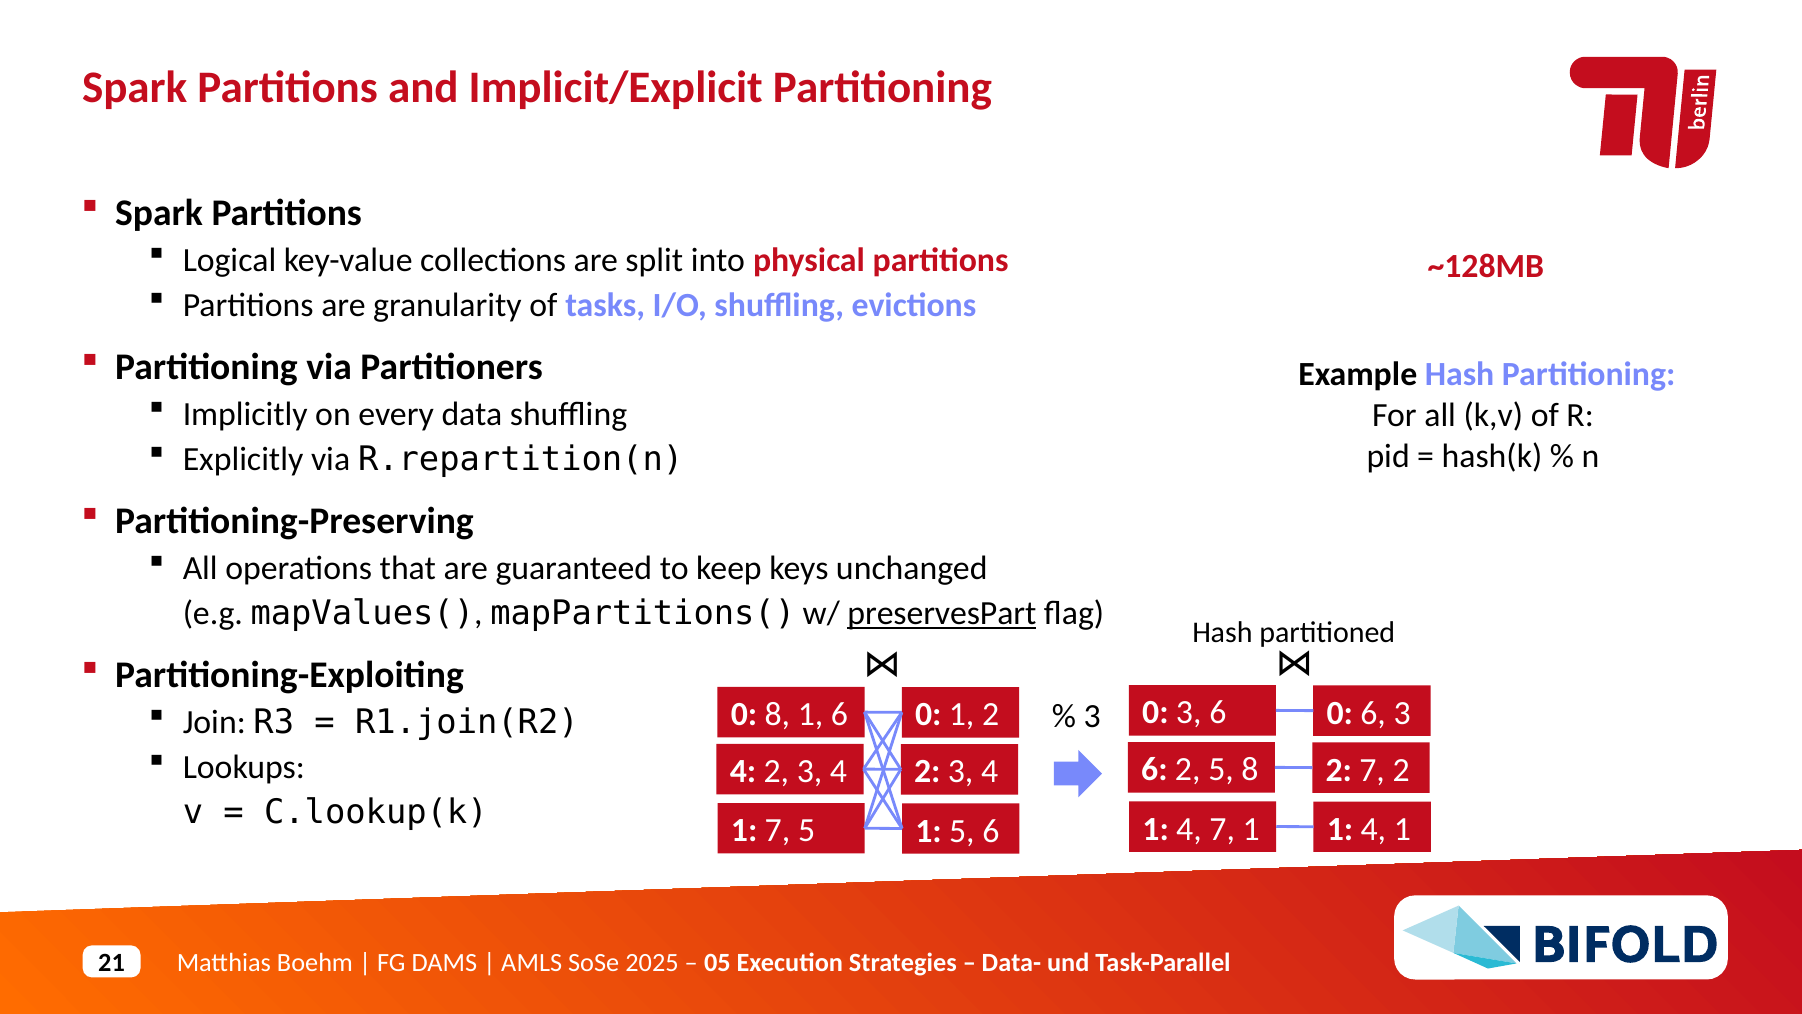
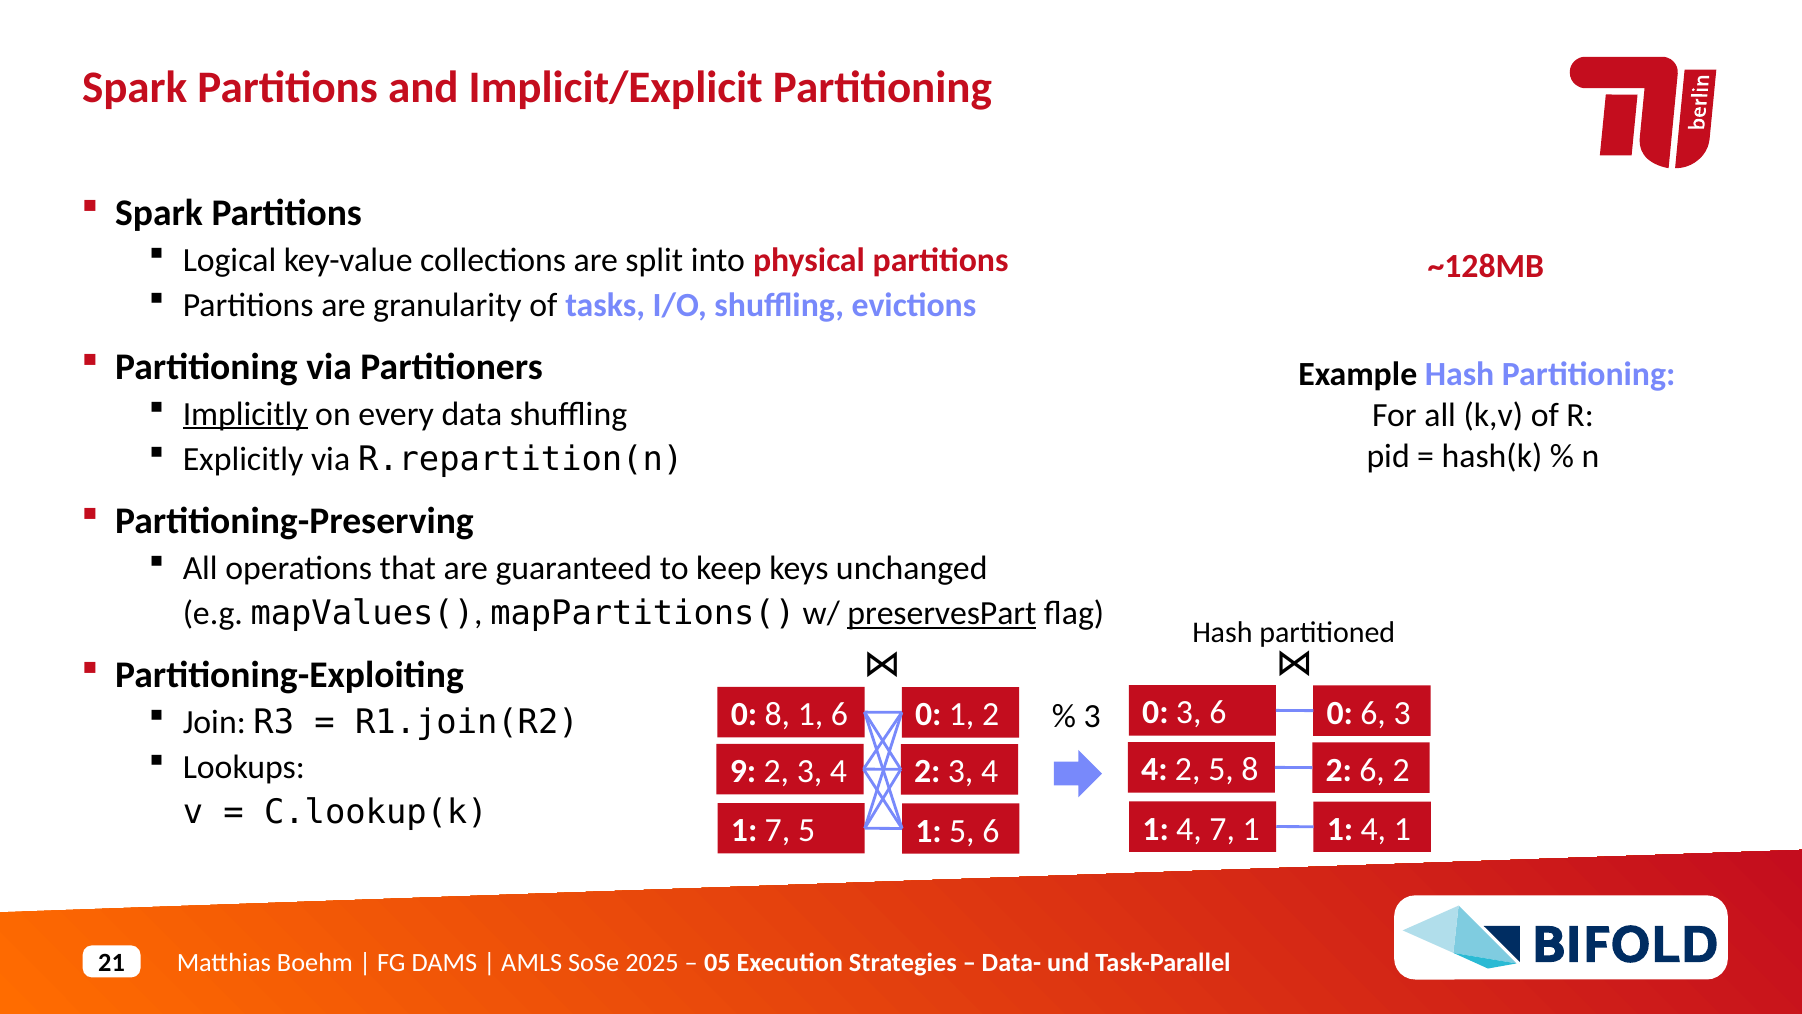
Implicitly underline: none -> present (245, 414)
6: 6 -> 4 (1154, 769)
2 7: 7 -> 6 (1372, 770)
4: 4 -> 9 (743, 771)
